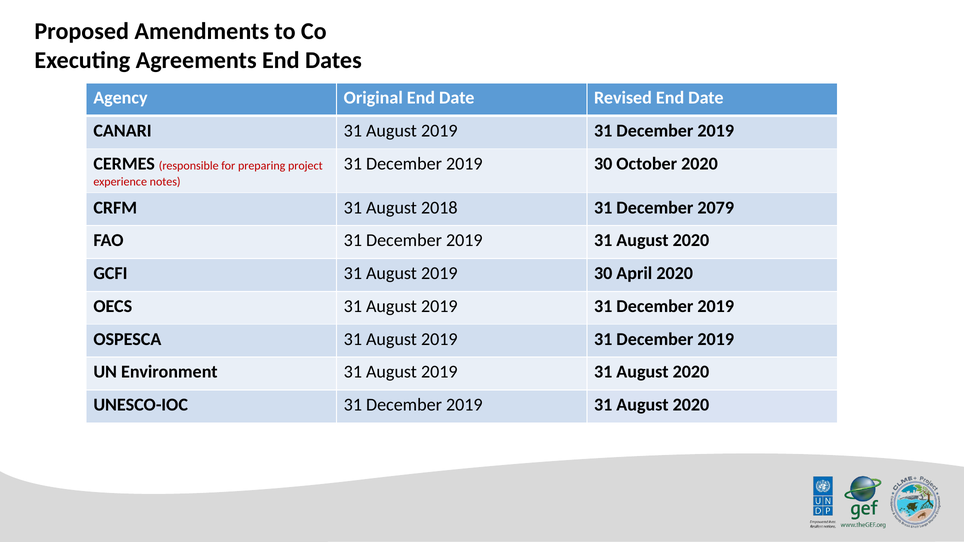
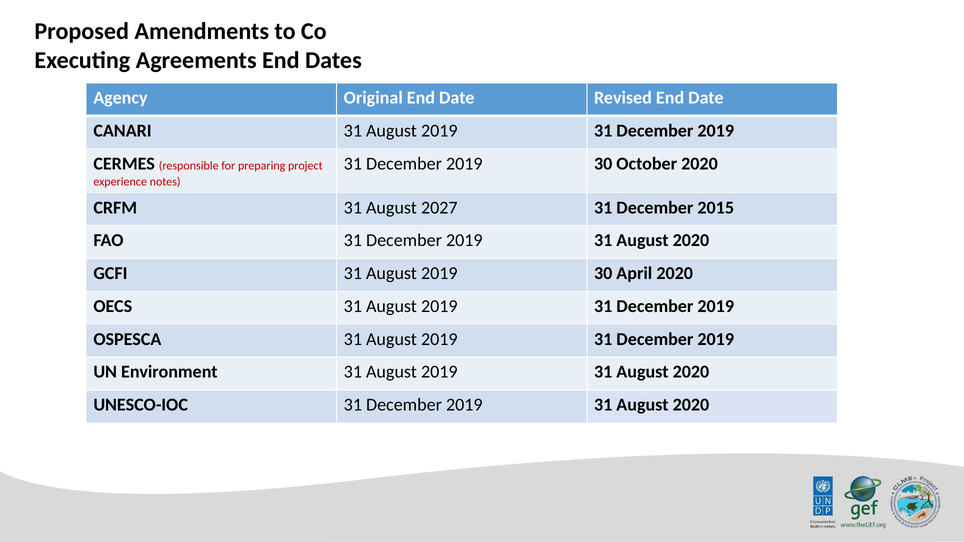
2018: 2018 -> 2027 (439, 208)
2079: 2079 -> 2015 (716, 208)
